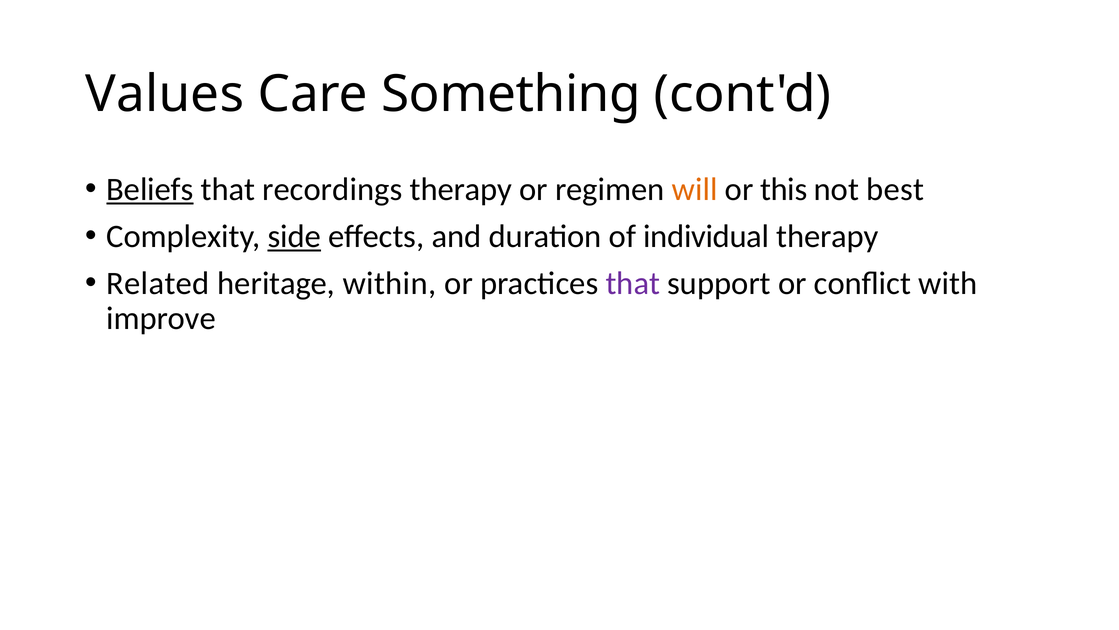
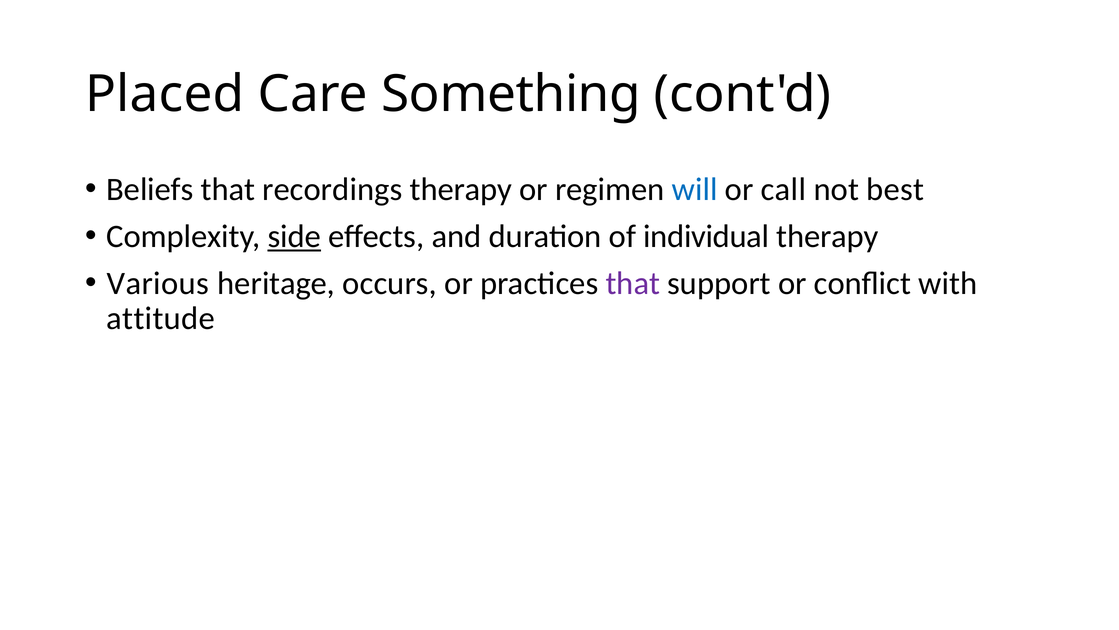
Values: Values -> Placed (165, 94)
Beliefs underline: present -> none (150, 189)
will colour: orange -> blue (695, 189)
this: this -> call (783, 189)
Related: Related -> Various (158, 283)
within: within -> occurs (390, 283)
improve: improve -> attitude (161, 318)
